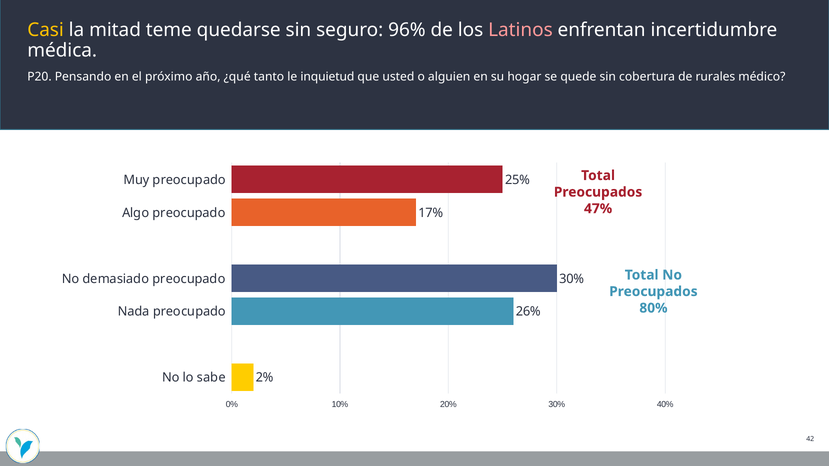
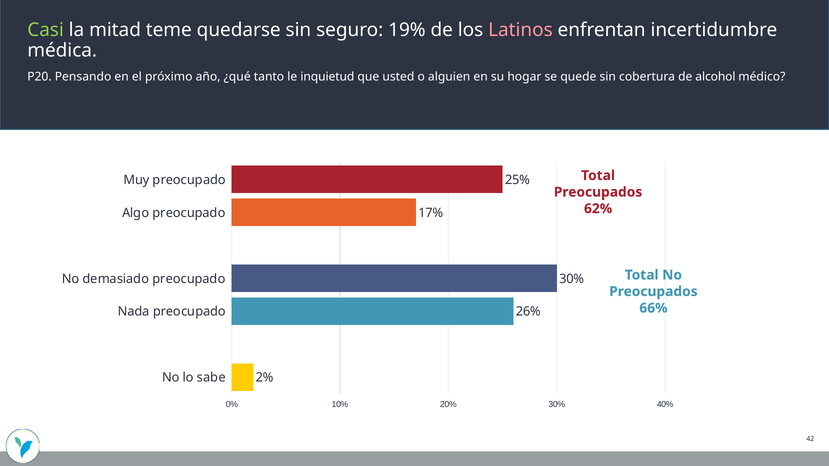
Casi colour: yellow -> light green (46, 30)
96%: 96% -> 19% (407, 30)
rurales: rurales -> alcohol (715, 77)
47%: 47% -> 62% (598, 209)
80%: 80% -> 66% (653, 308)
